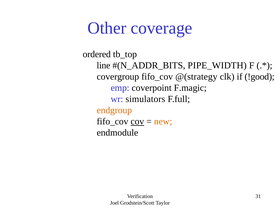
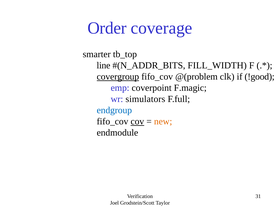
Other: Other -> Order (107, 28)
ordered: ordered -> smarter (97, 54)
PIPE_WIDTH: PIPE_WIDTH -> FILL_WIDTH (217, 65)
covergroup underline: none -> present (118, 77)
@(strategy: @(strategy -> @(problem (196, 77)
endgroup colour: orange -> blue (114, 110)
